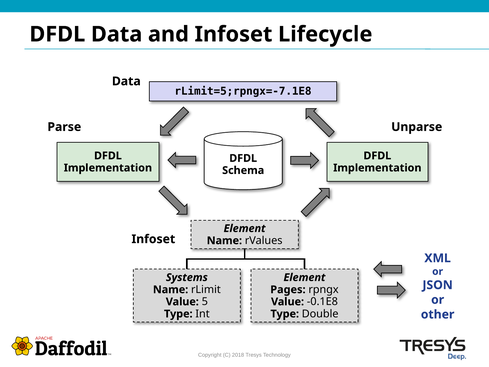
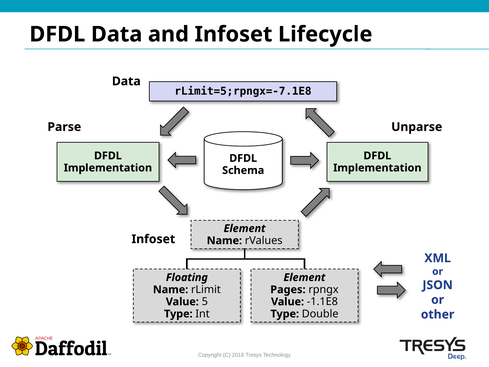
Systems: Systems -> Floating (187, 277)
-0.1E8: -0.1E8 -> -1.1E8 (322, 302)
